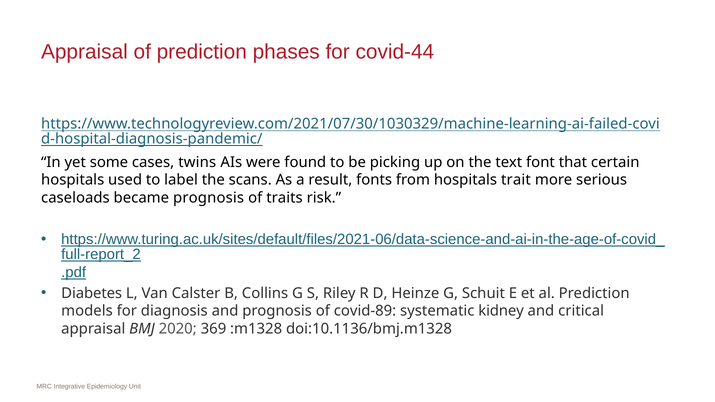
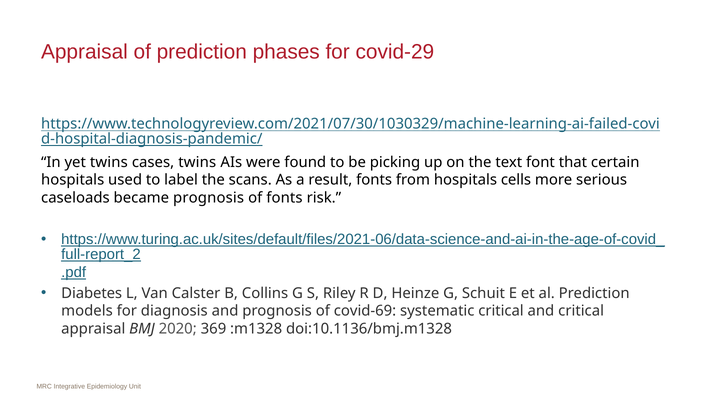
covid-44: covid-44 -> covid-29 (395, 52)
yet some: some -> twins (109, 162)
trait: trait -> cells (516, 180)
of traits: traits -> fonts (284, 198)
covid-89: covid-89 -> covid-69 (365, 311)
systematic kidney: kidney -> critical (501, 311)
